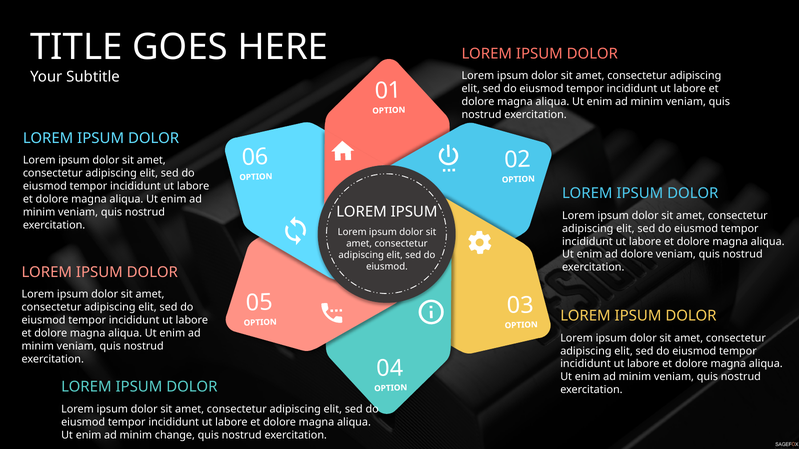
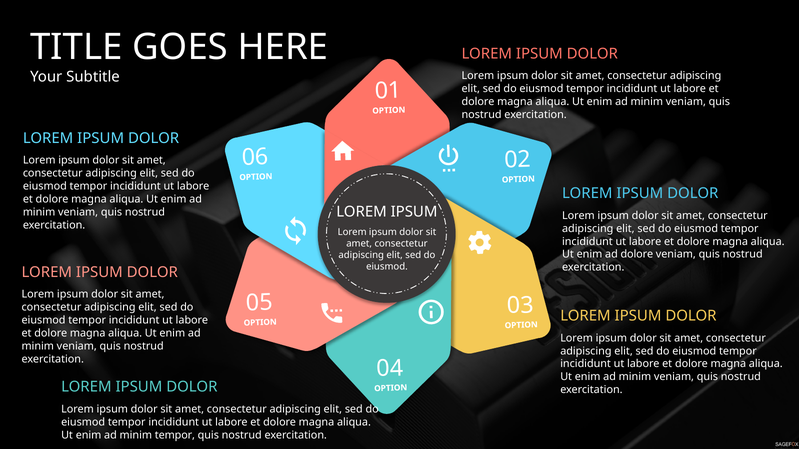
minim change: change -> tempor (175, 436)
